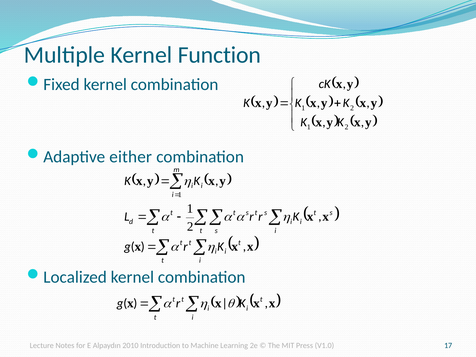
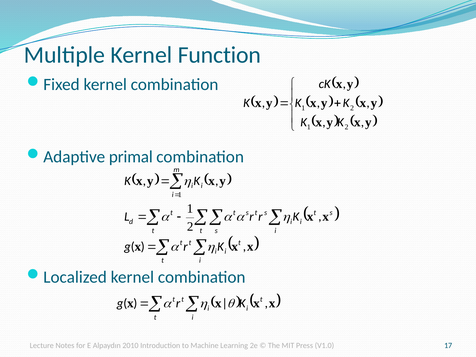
either: either -> primal (131, 157)
